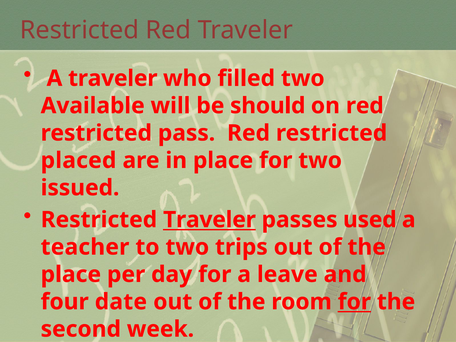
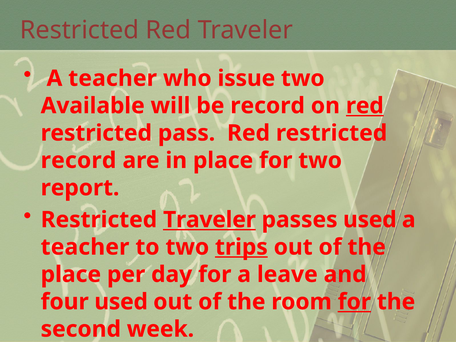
traveler: traveler -> teacher (113, 78)
filled: filled -> issue (246, 78)
be should: should -> record (268, 106)
red underline: none -> present (365, 106)
placed: placed -> record (79, 160)
issued: issued -> report (80, 188)
trips underline: none -> present (241, 247)
four date: date -> used (121, 302)
